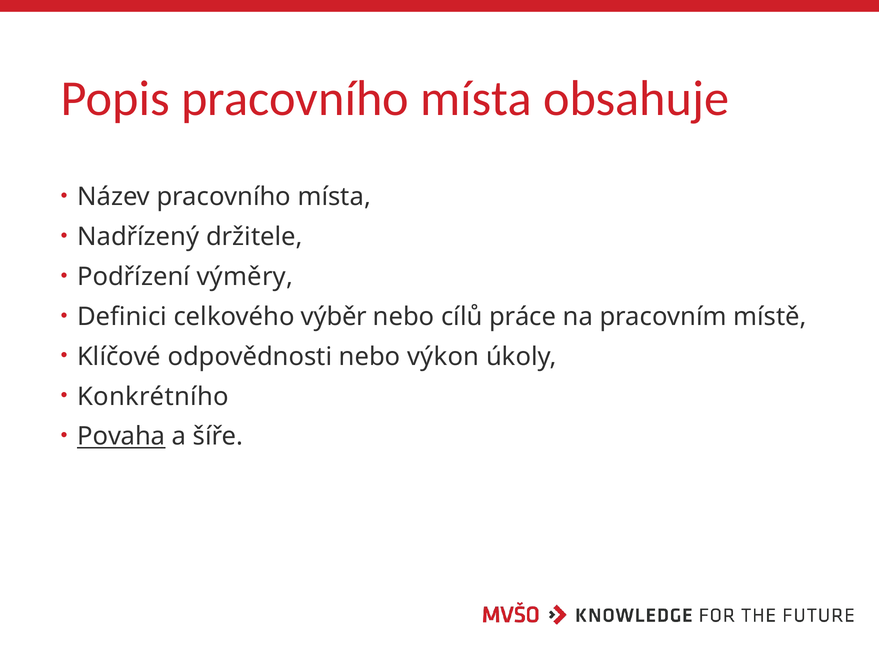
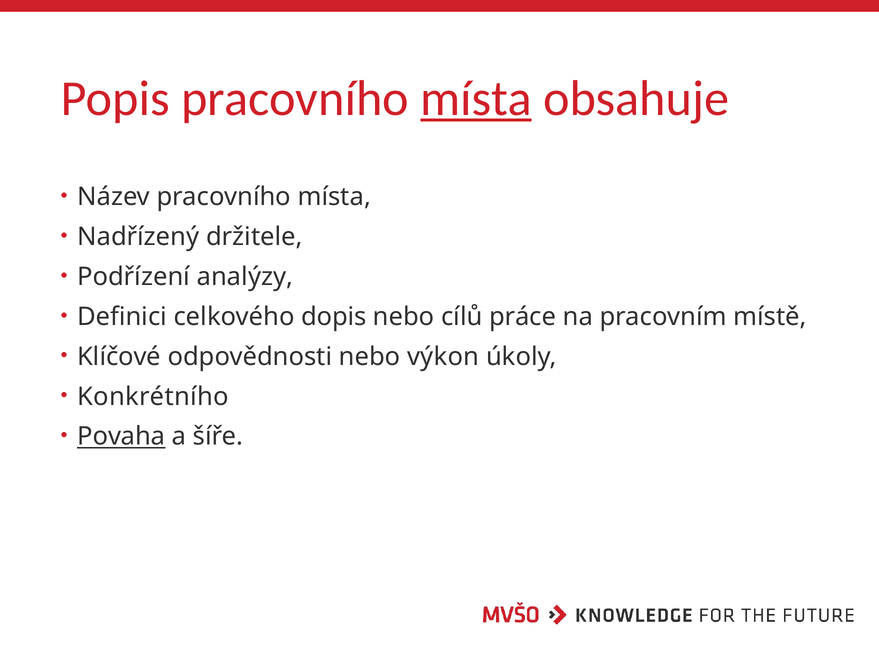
místa underline: none -> present (476, 99)
výměry: výměry -> analýzy (245, 277)
výběr: výběr -> dopis (334, 317)
